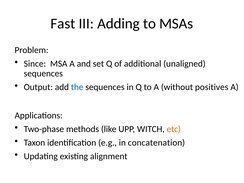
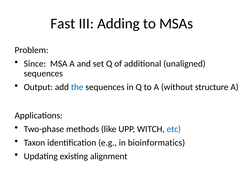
positives: positives -> structure (212, 87)
etc colour: orange -> blue (174, 129)
concatenation: concatenation -> bioinformatics (156, 143)
